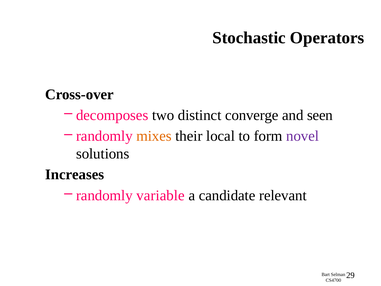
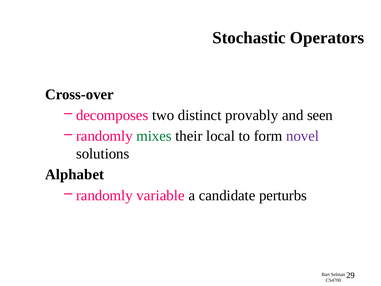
converge: converge -> provably (252, 115)
mixes colour: orange -> green (154, 136)
Increases: Increases -> Alphabet (75, 174)
relevant: relevant -> perturbs (283, 195)
